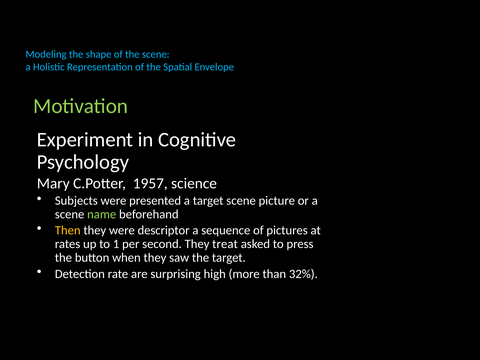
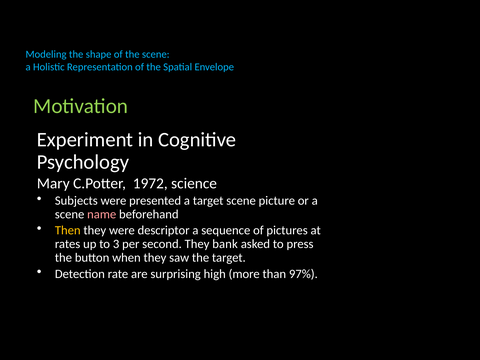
1957: 1957 -> 1972 (150, 184)
name colour: light green -> pink (102, 214)
1: 1 -> 3 (116, 244)
treat: treat -> bank (225, 244)
32%: 32% -> 97% (303, 274)
